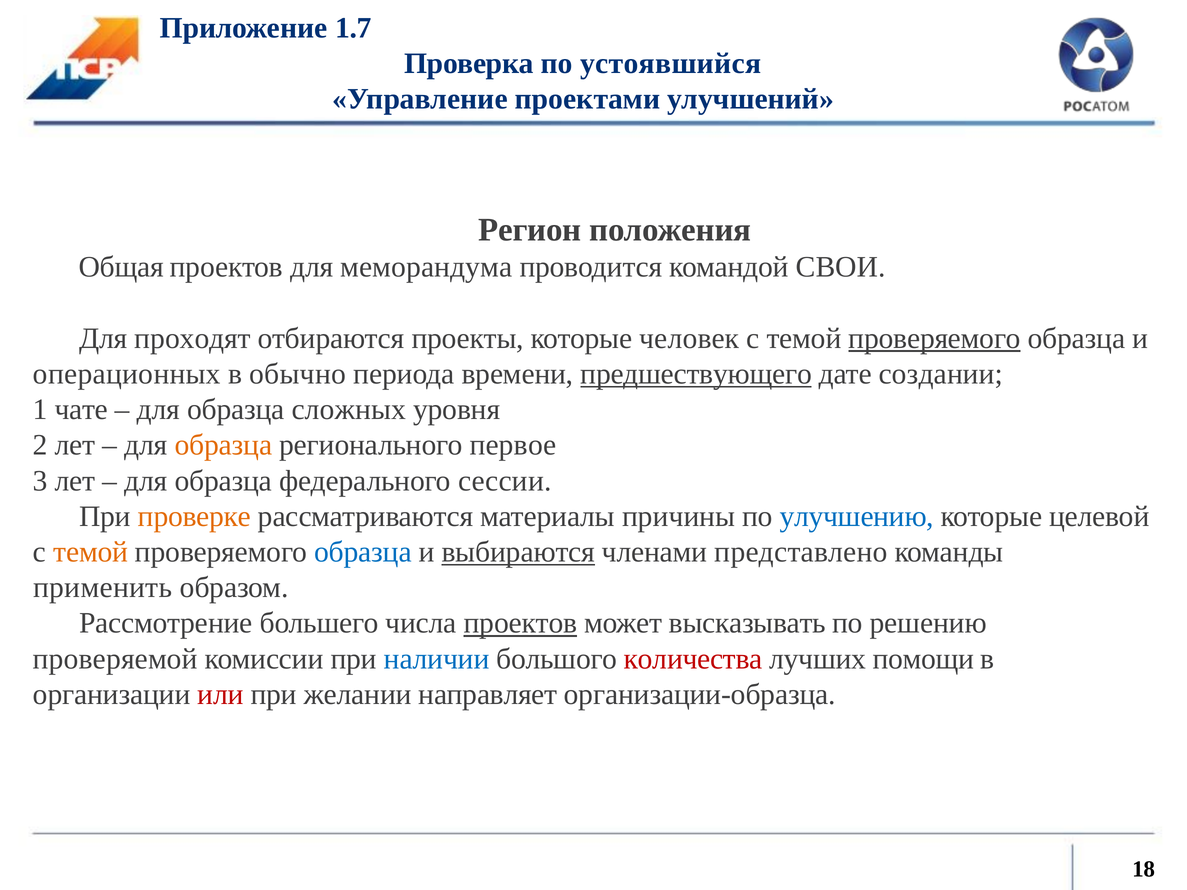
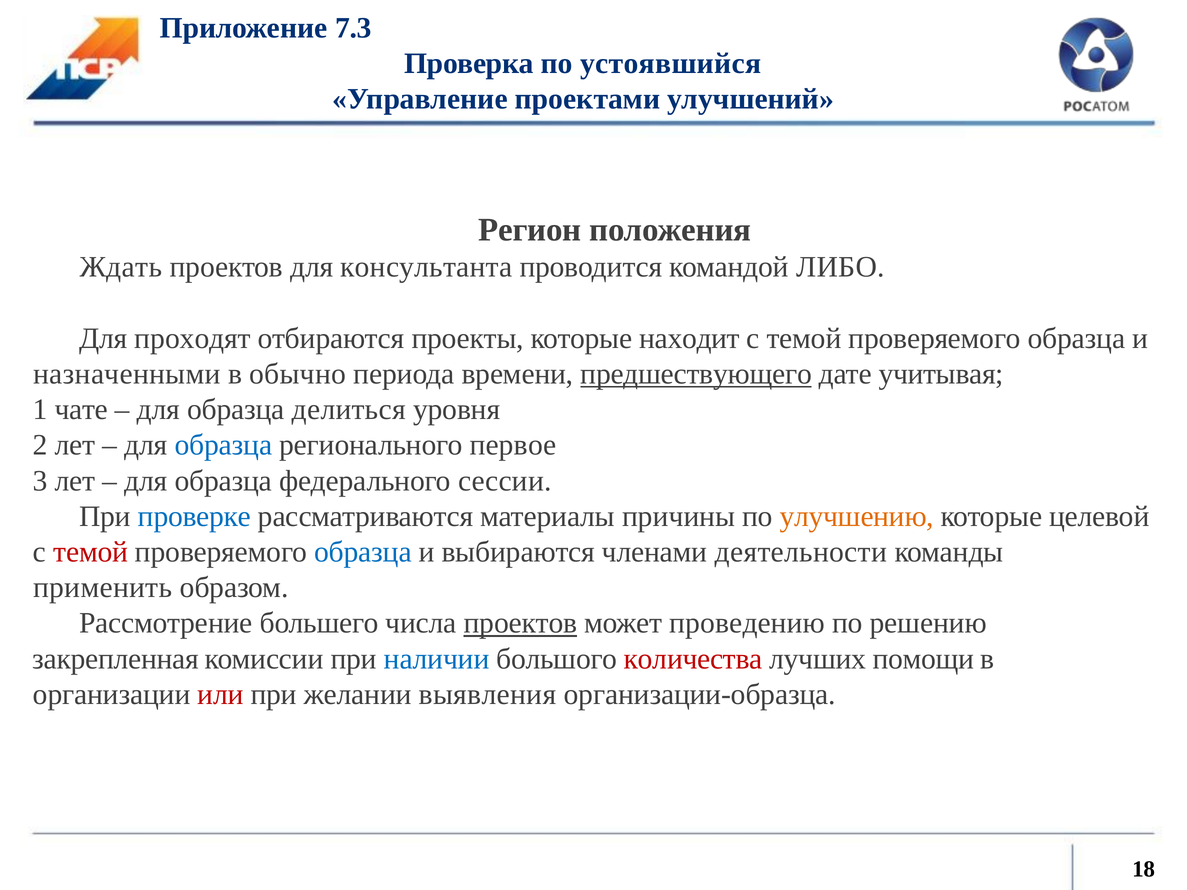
1.7: 1.7 -> 7.3 (353, 28)
Общая: Общая -> Ждать (121, 267)
меморандума: меморандума -> консультанта (426, 267)
СВОИ: СВОИ -> ЛИБО (841, 267)
человек: человек -> находит (690, 338)
проверяемого underline: present -> none (935, 338)
операционных: операционных -> назначенными (127, 374)
создании: создании -> учитывая (941, 374)
сложных: сложных -> делиться (349, 410)
образца colour: orange -> blue (223, 445)
проверке colour: orange -> blue (195, 516)
улучшению colour: blue -> orange (857, 516)
темой colour: orange -> red (91, 552)
выбираются underline: present -> none (518, 552)
представлено: представлено -> деятельности (801, 552)
высказывать: высказывать -> проведению (747, 623)
проверяемой: проверяемой -> закрепленная (116, 659)
направляет: направляет -> выявления (488, 695)
